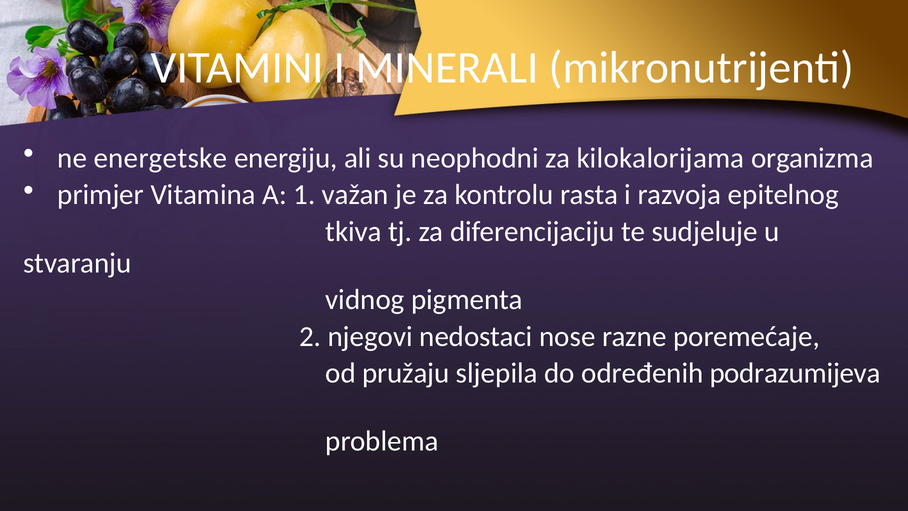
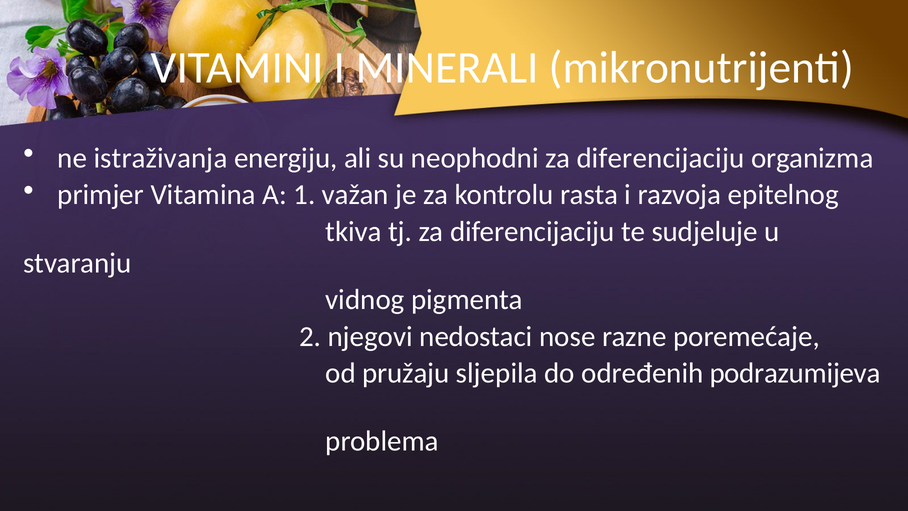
energetske: energetske -> istraživanja (160, 158)
neophodni za kilokalorijama: kilokalorijama -> diferencijaciju (660, 158)
